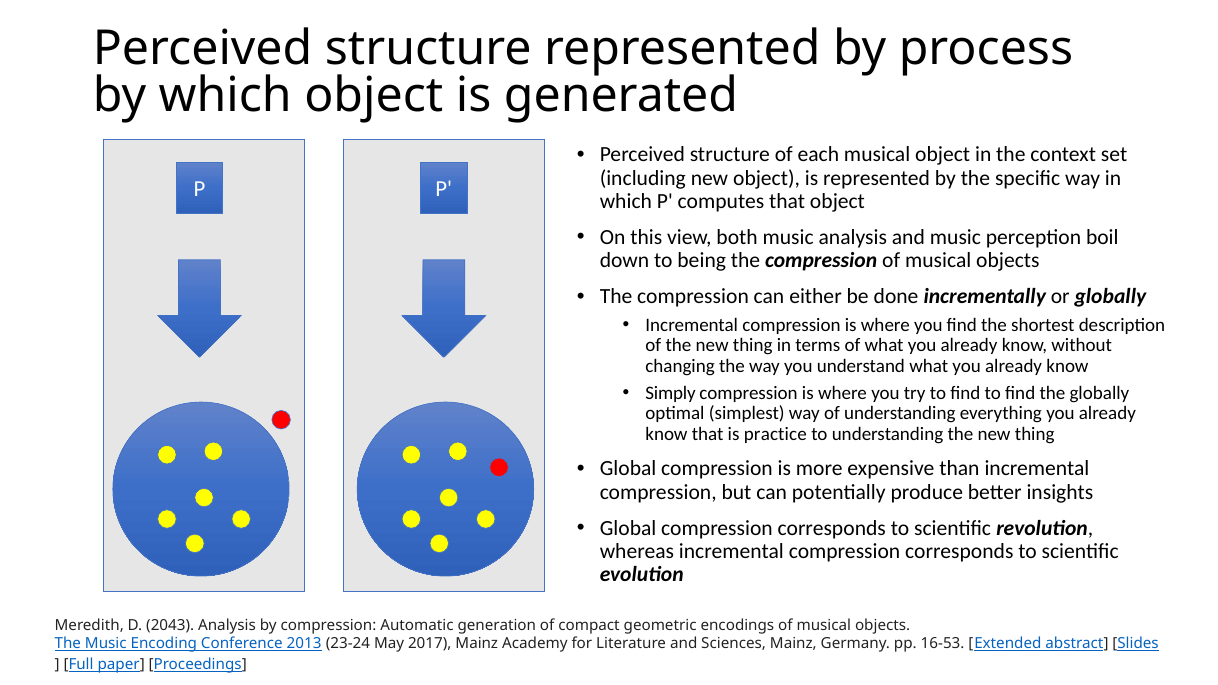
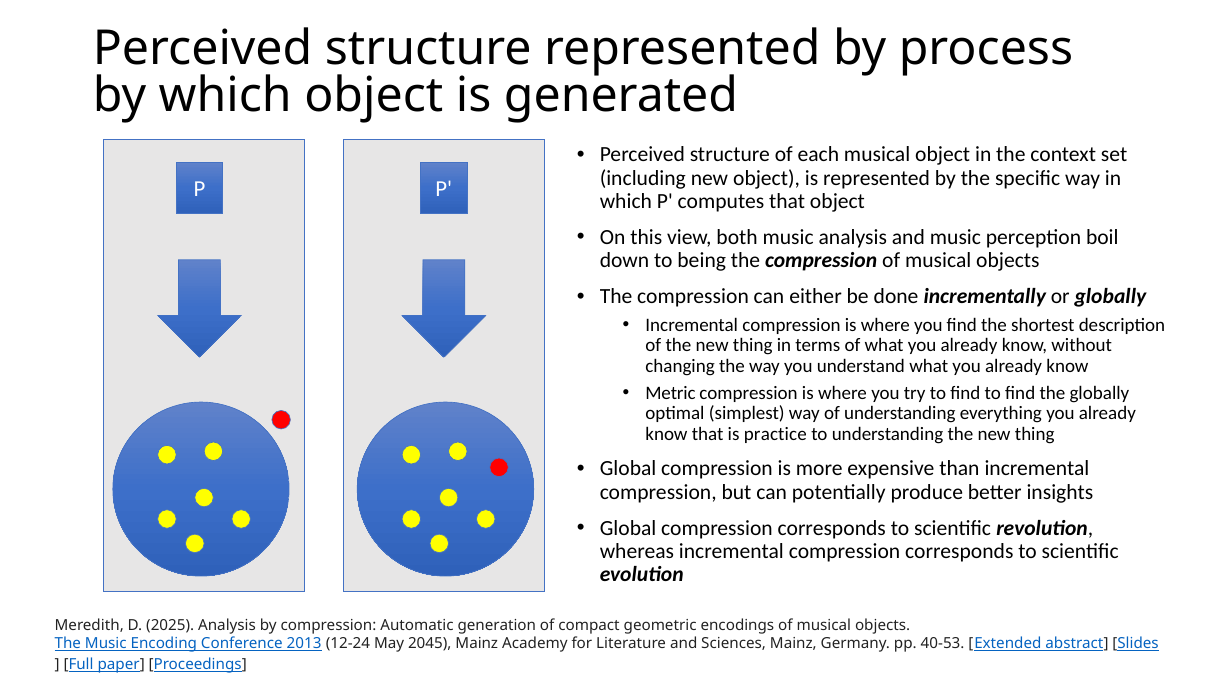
Simply: Simply -> Metric (670, 393)
2043: 2043 -> 2025 (170, 626)
23-24: 23-24 -> 12-24 (348, 644)
2017: 2017 -> 2045 (430, 644)
16-53: 16-53 -> 40-53 (943, 644)
